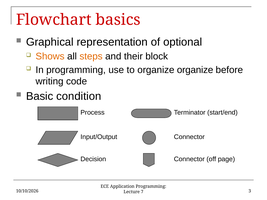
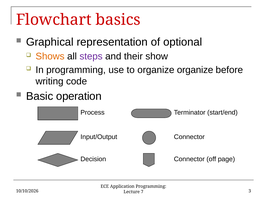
steps colour: orange -> purple (91, 56)
block: block -> show (157, 56)
condition: condition -> operation (79, 96)
